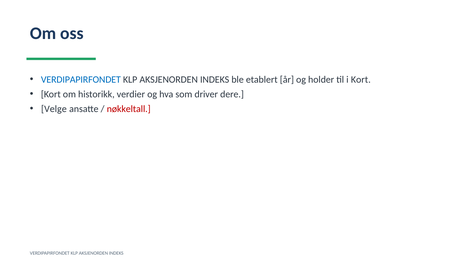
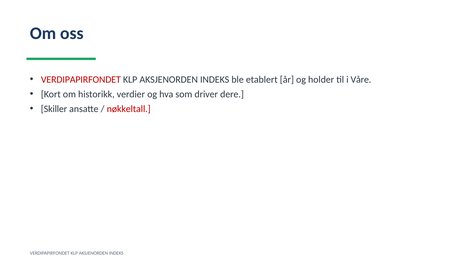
VERDIPAPIRFONDET colour: blue -> red (81, 80)
i Kort: Kort -> Våre (361, 80)
Velge: Velge -> Skiller (54, 109)
